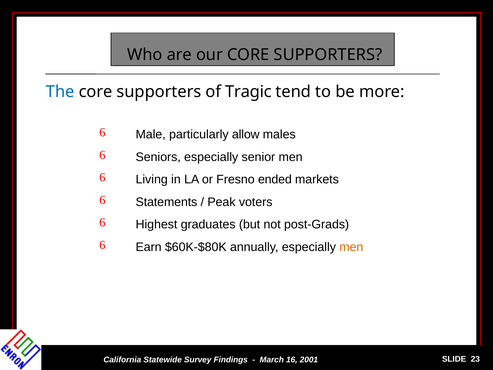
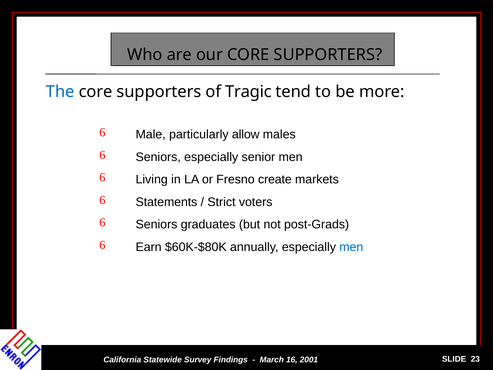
ended: ended -> create (275, 179)
Peak: Peak -> Strict (221, 202)
Highest: Highest -> Seniors (156, 224)
men colour: orange -> blue (351, 247)
